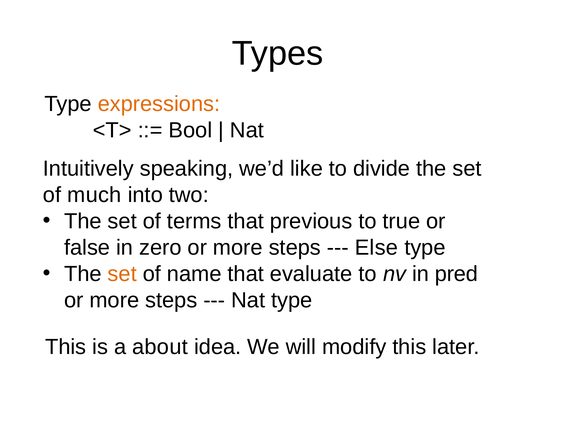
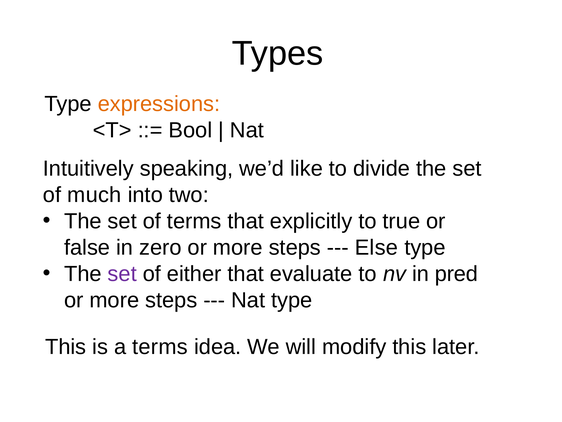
previous: previous -> explicitly (311, 221)
set colour: orange -> purple (122, 274)
name: name -> either (194, 274)
a about: about -> terms (160, 347)
